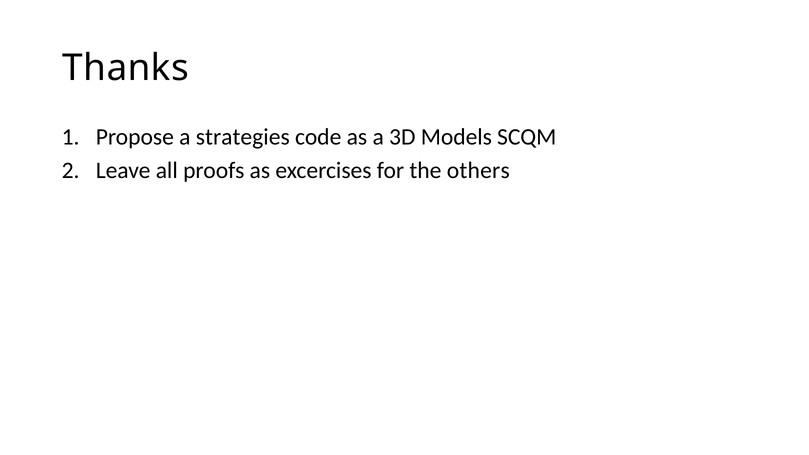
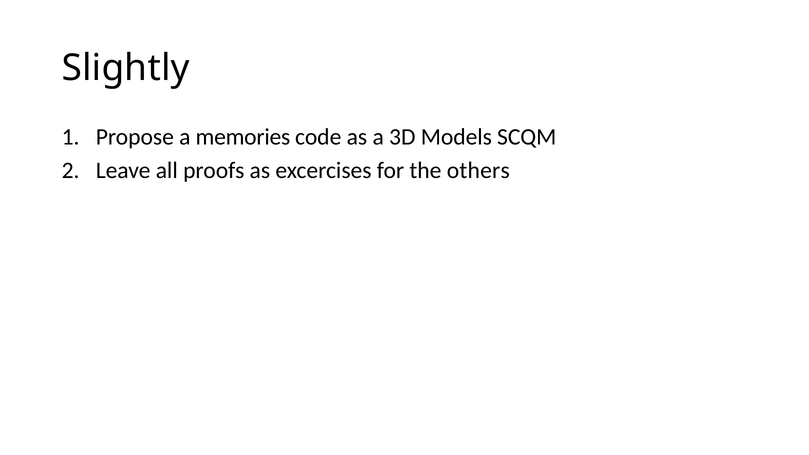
Thanks: Thanks -> Slightly (126, 68)
strategies: strategies -> memories (243, 137)
